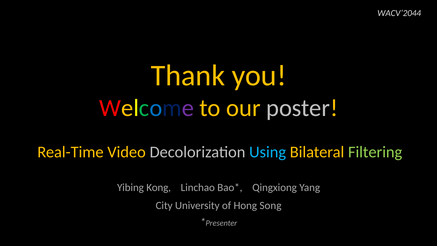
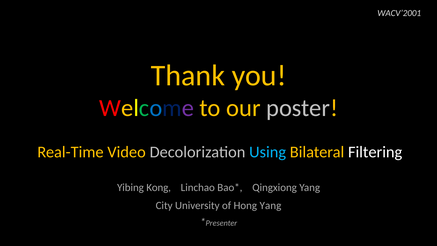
WACV’2044: WACV’2044 -> WACV’2001 (399, 13)
Filtering colour: light green -> white (375, 152)
Hong Song: Song -> Yang (270, 205)
